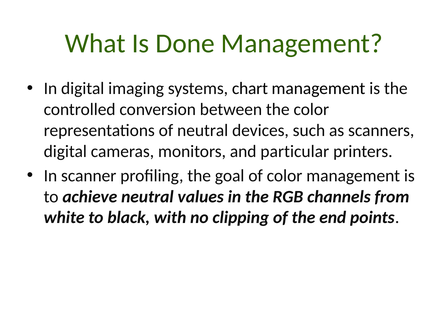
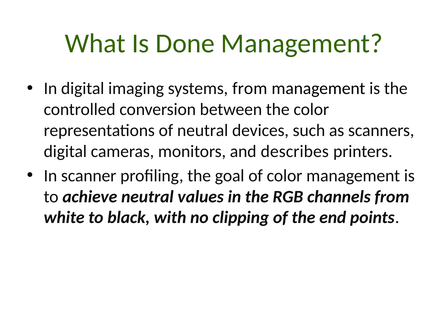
systems chart: chart -> from (250, 89)
particular: particular -> describes (295, 151)
